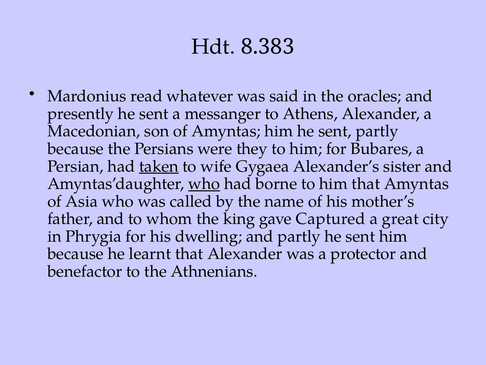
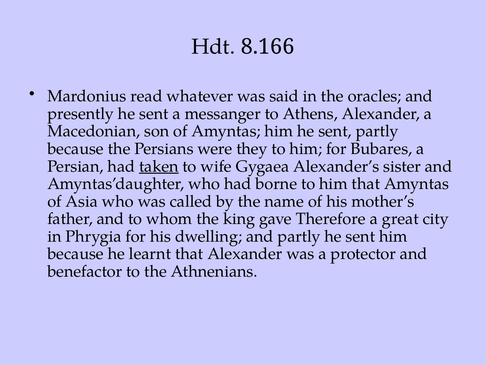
8.383: 8.383 -> 8.166 (268, 46)
who underline: present -> none (204, 184)
Captured: Captured -> Therefore (331, 219)
